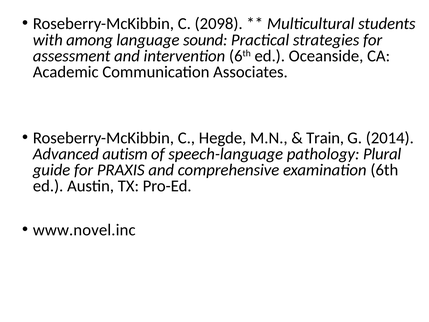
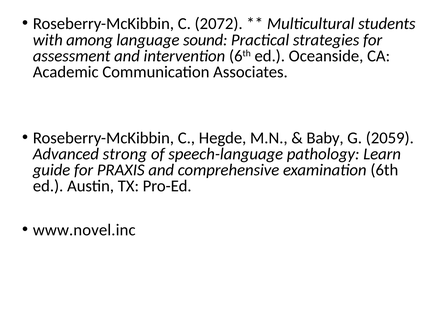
2098: 2098 -> 2072 (219, 24)
Train: Train -> Baby (325, 138)
2014: 2014 -> 2059 (390, 138)
autism: autism -> strong (125, 154)
Plural: Plural -> Learn (382, 154)
